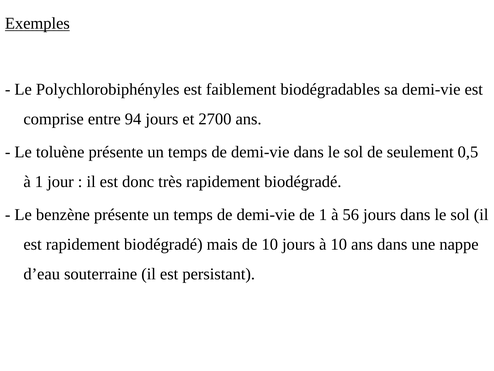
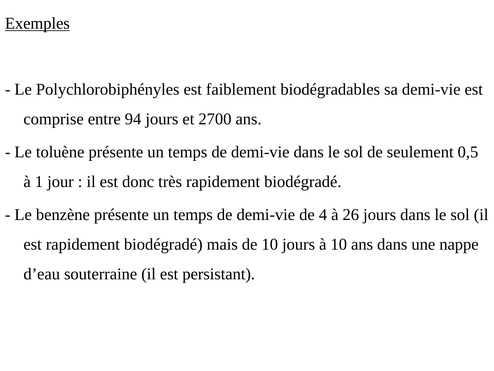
de 1: 1 -> 4 (323, 214)
56: 56 -> 26 (351, 214)
